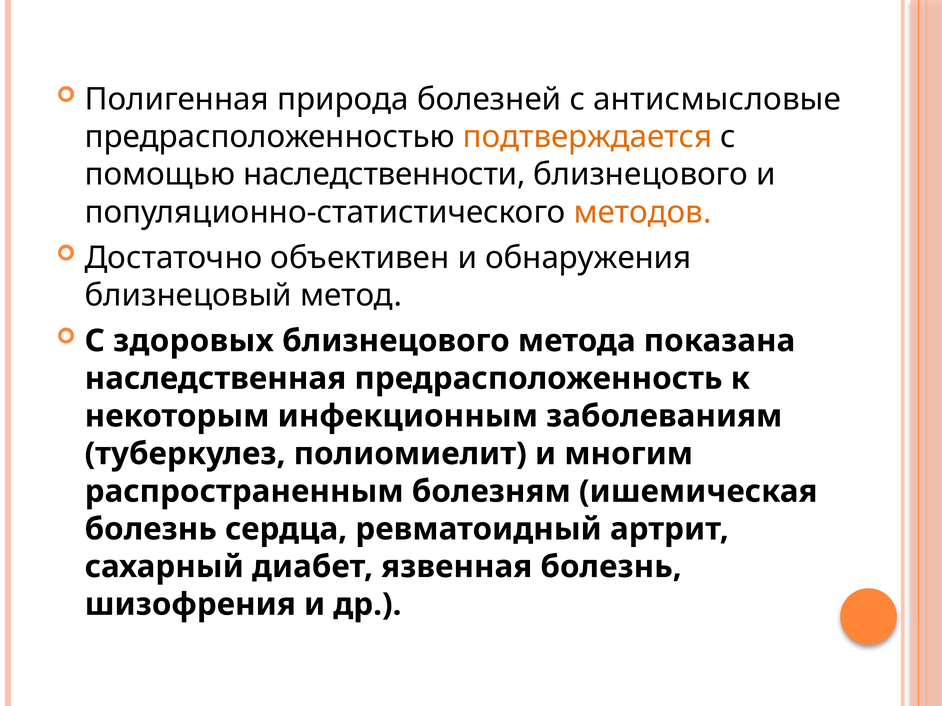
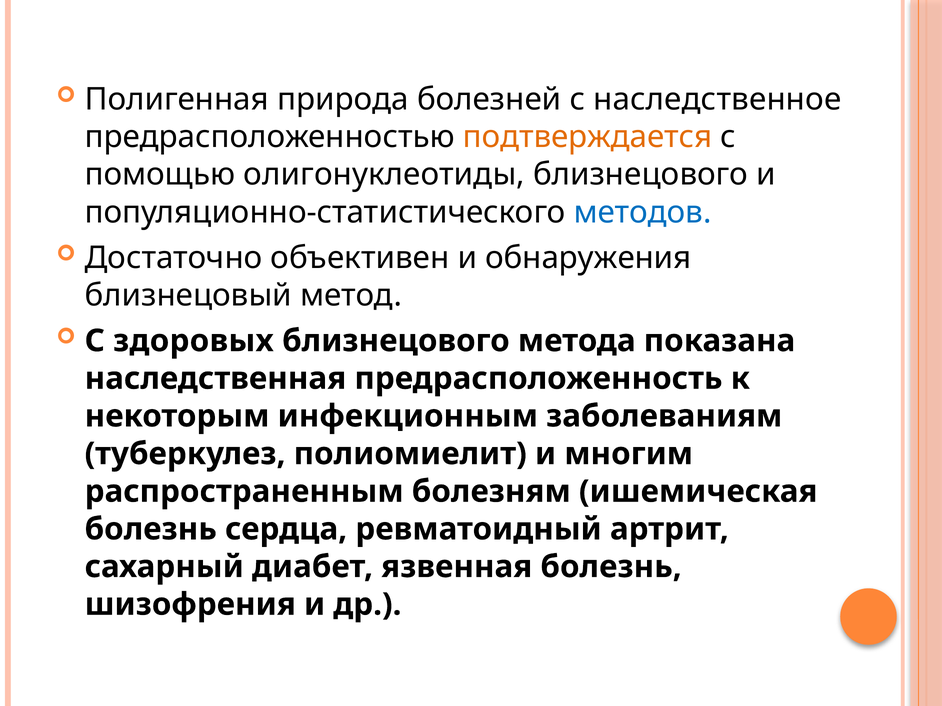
антисмысловые: антисмысловые -> наследственное (717, 99)
наследственности: наследственности -> олигонуклеотиды (384, 175)
методов colour: orange -> blue (643, 212)
